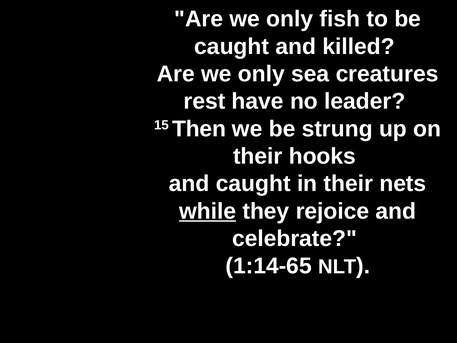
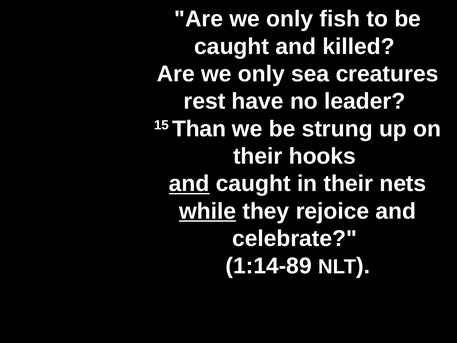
Then: Then -> Than (199, 129)
and underline: none -> present (189, 184)
1:14-65: 1:14-65 -> 1:14-89 (269, 266)
